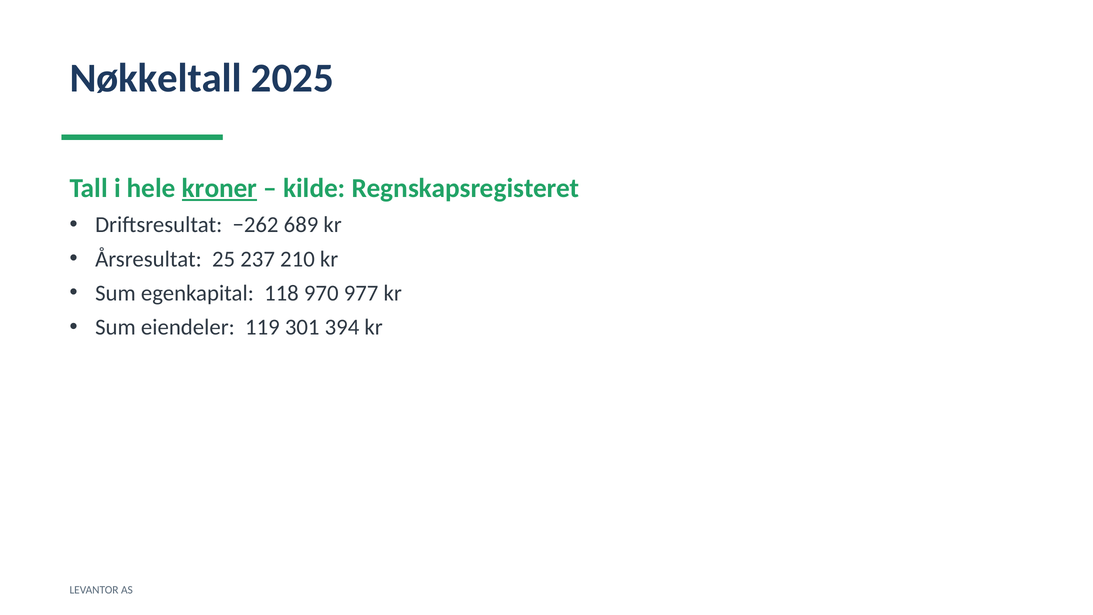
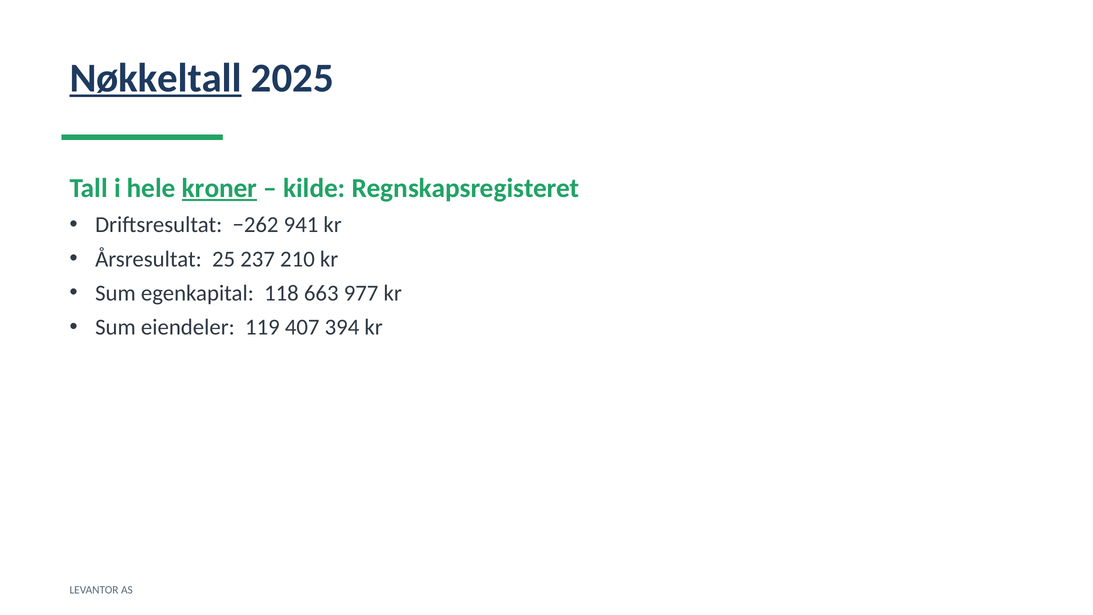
Nøkkeltall underline: none -> present (156, 78)
689: 689 -> 941 (301, 225)
970: 970 -> 663 (321, 293)
301: 301 -> 407 (302, 327)
